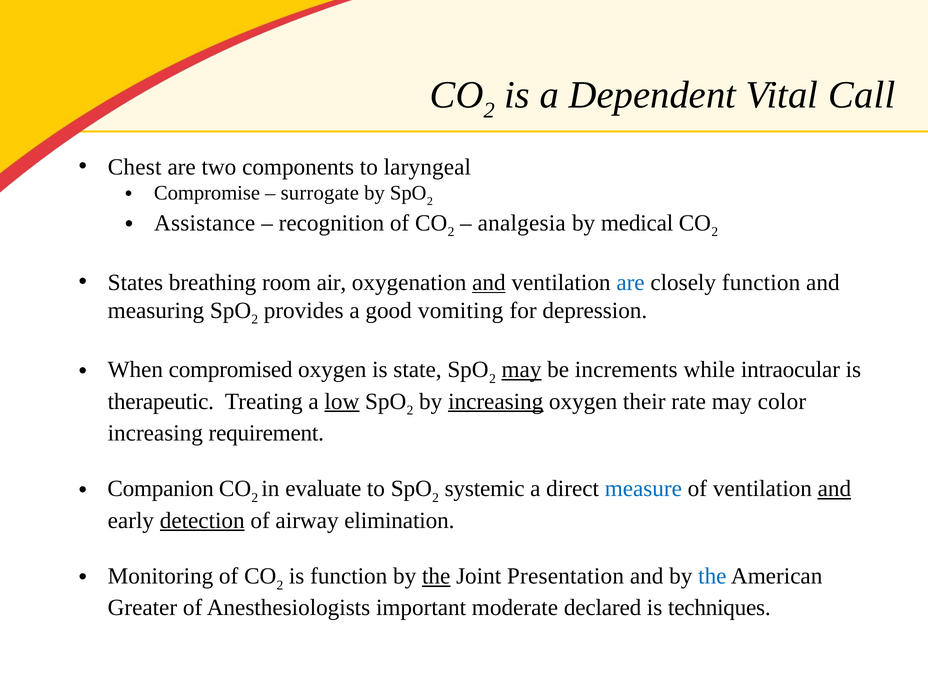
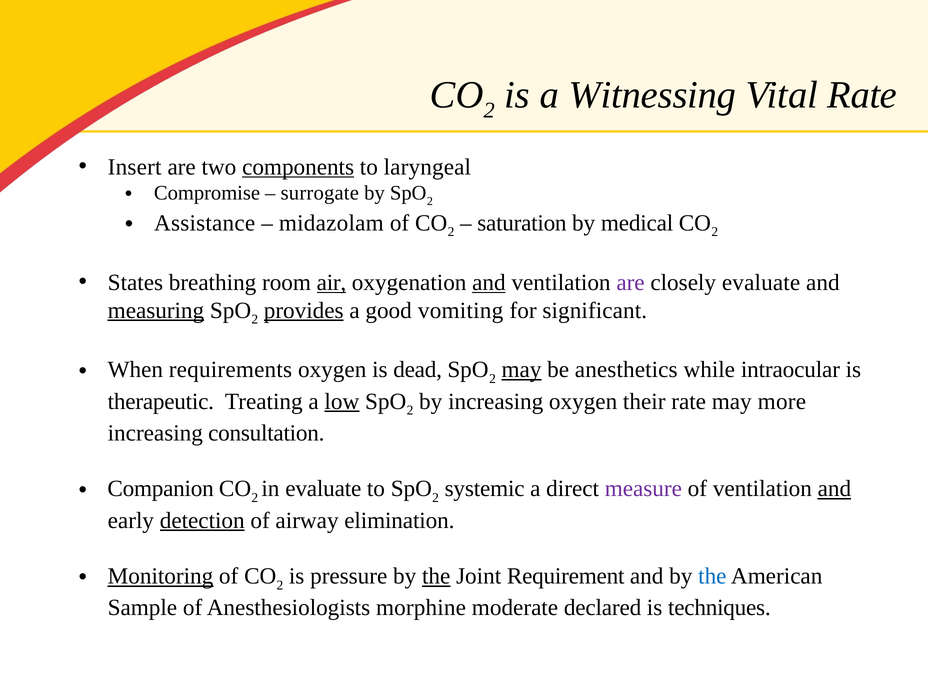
Dependent: Dependent -> Witnessing (653, 95)
Vital Call: Call -> Rate (862, 95)
Chest: Chest -> Insert (135, 167)
components underline: none -> present (298, 167)
recognition: recognition -> midazolam (331, 223)
analgesia: analgesia -> saturation (522, 223)
air underline: none -> present (332, 283)
are colour: blue -> purple (630, 283)
closely function: function -> evaluate (761, 283)
measuring underline: none -> present (156, 310)
provides underline: none -> present (304, 310)
depression: depression -> significant (595, 310)
compromised: compromised -> requirements (230, 370)
state: state -> dead (418, 370)
increments: increments -> anesthetics (626, 370)
increasing underline: present -> none (496, 401)
color: color -> more (782, 401)
requirement: requirement -> consultation (266, 433)
measure colour: blue -> purple (643, 489)
Monitoring underline: none -> present (161, 576)
is function: function -> pressure (349, 576)
Presentation: Presentation -> Requirement (566, 576)
Greater: Greater -> Sample (142, 608)
important: important -> morphine (421, 608)
